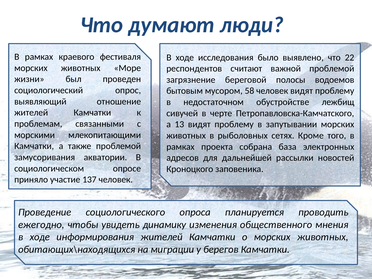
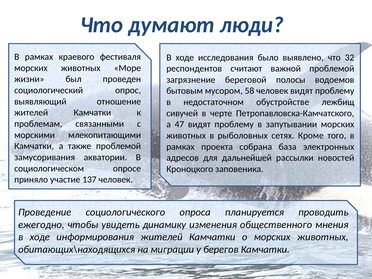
22: 22 -> 32 (350, 57)
13: 13 -> 47 (179, 124)
